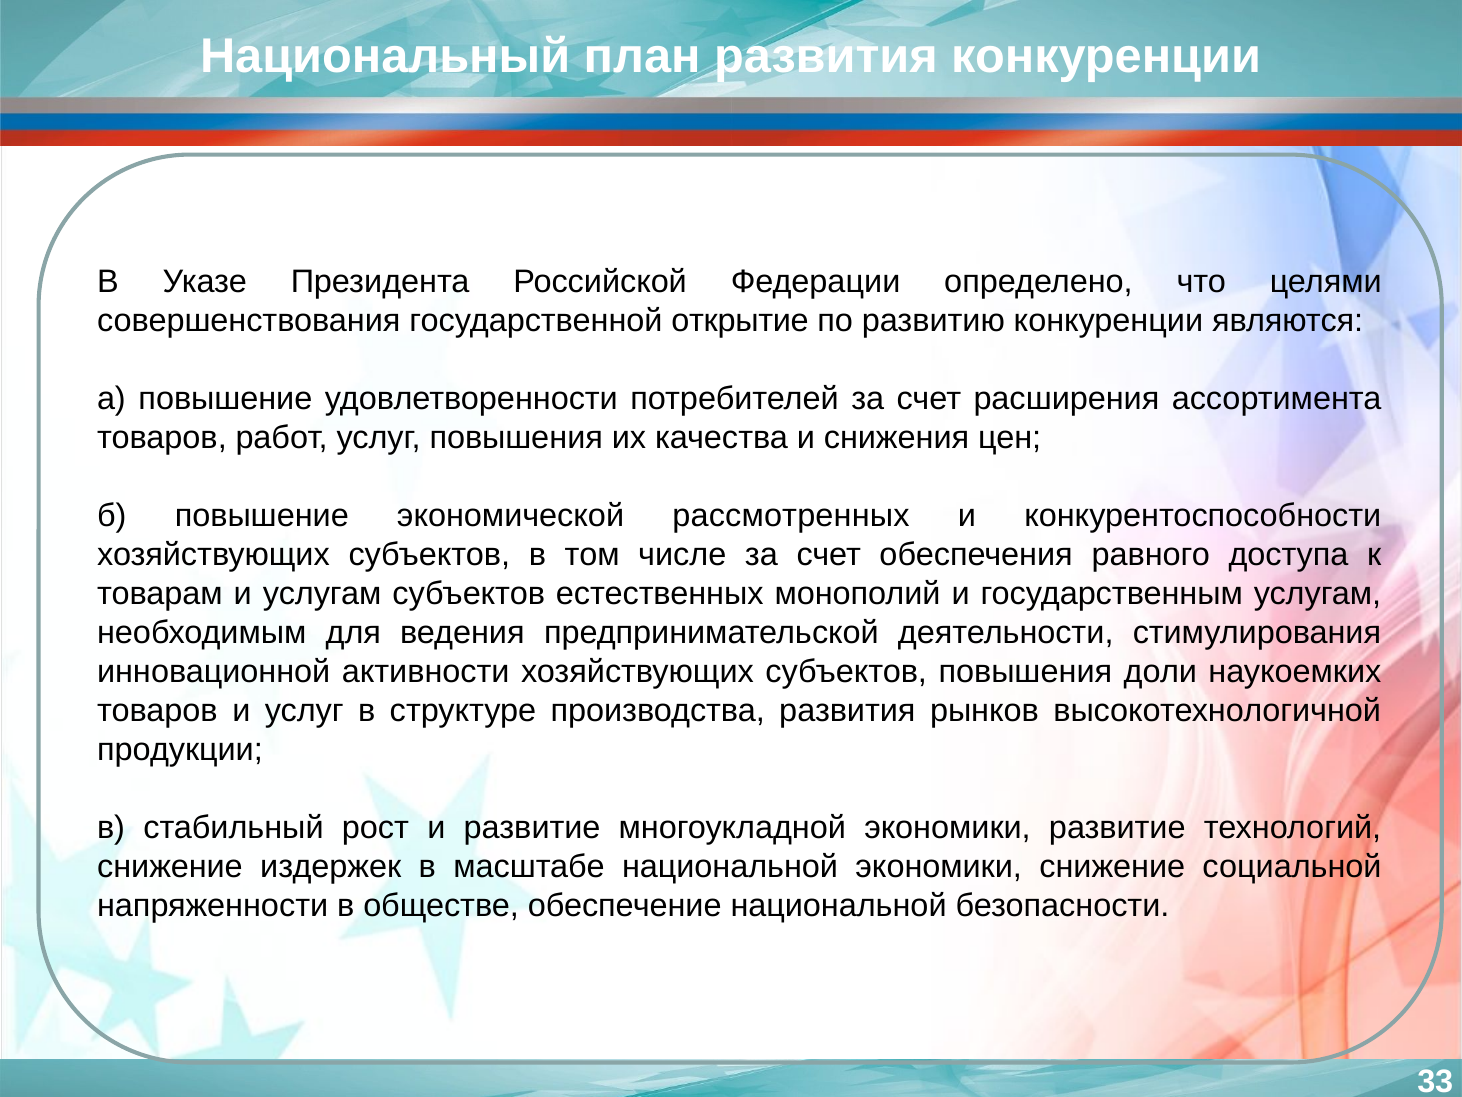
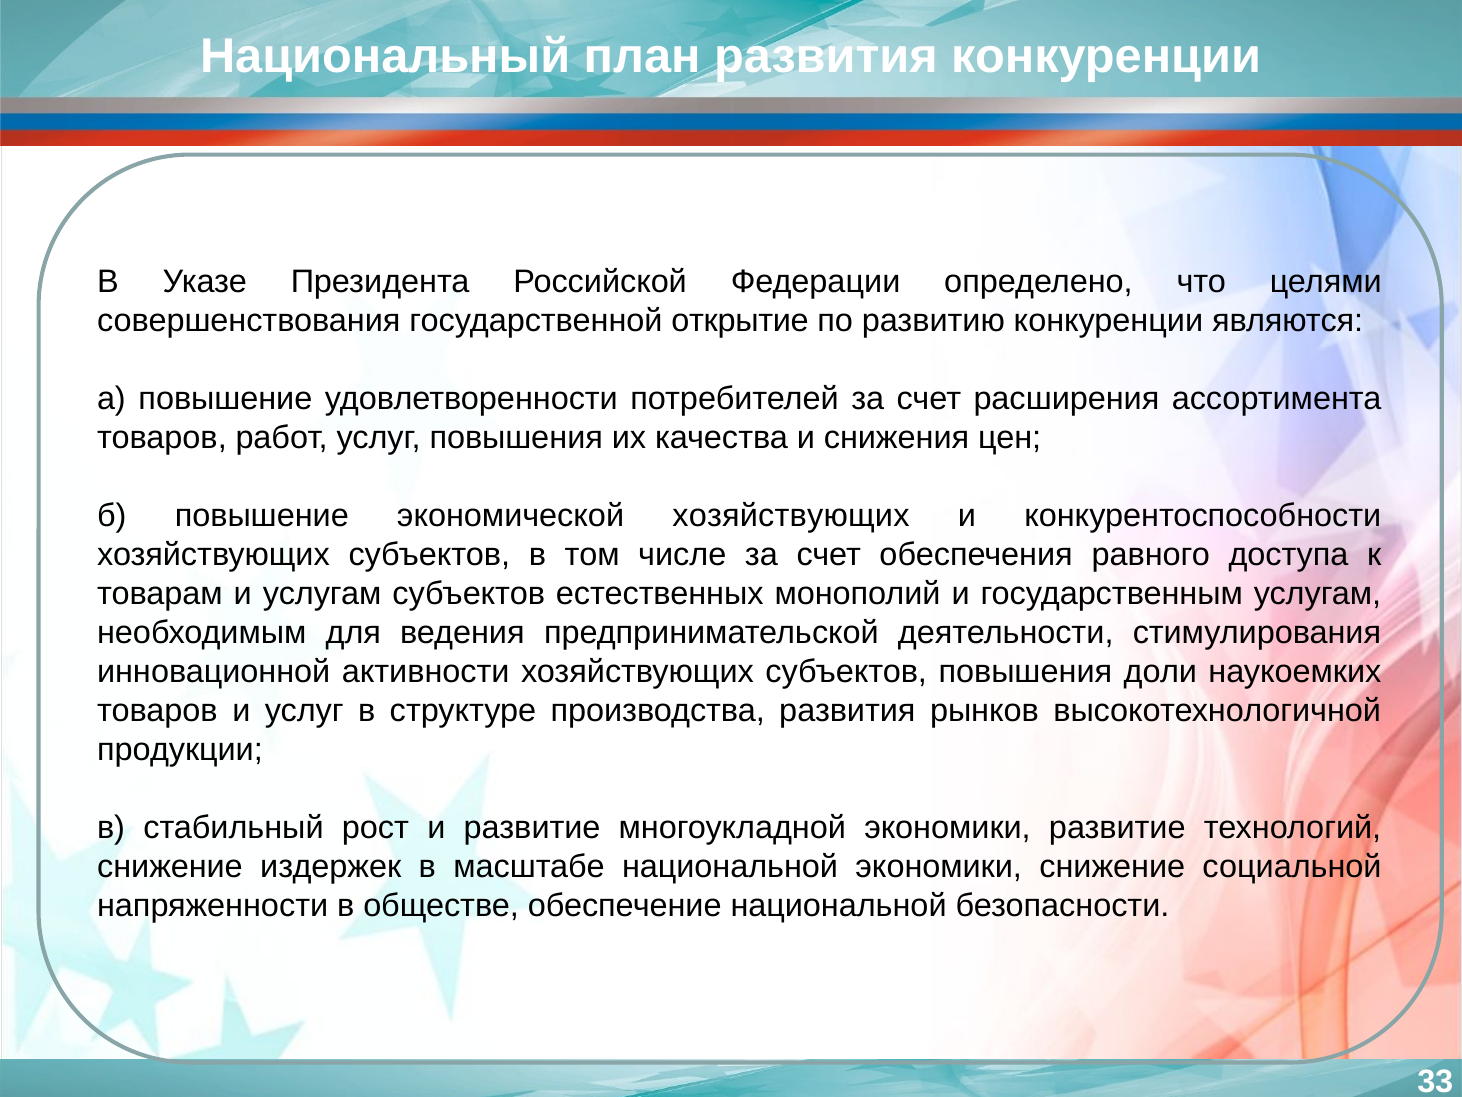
экономической рассмотренных: рассмотренных -> хозяйствующих (791, 515)
